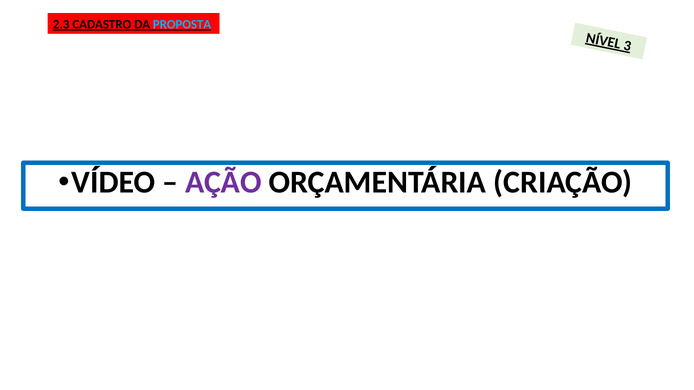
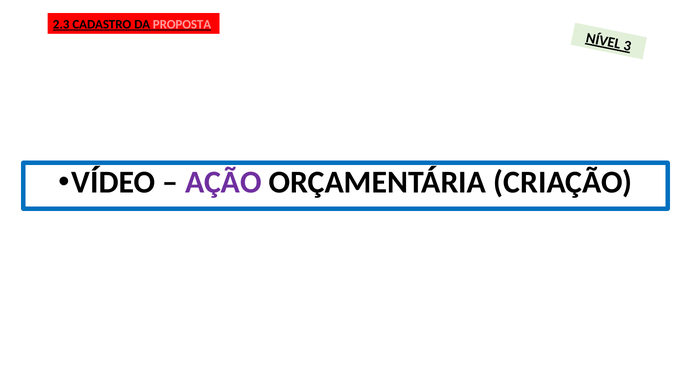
PROPOSTA colour: light blue -> pink (182, 24)
